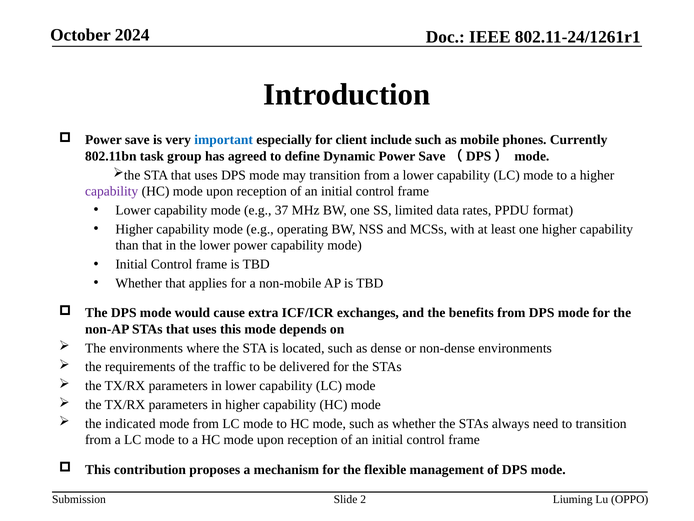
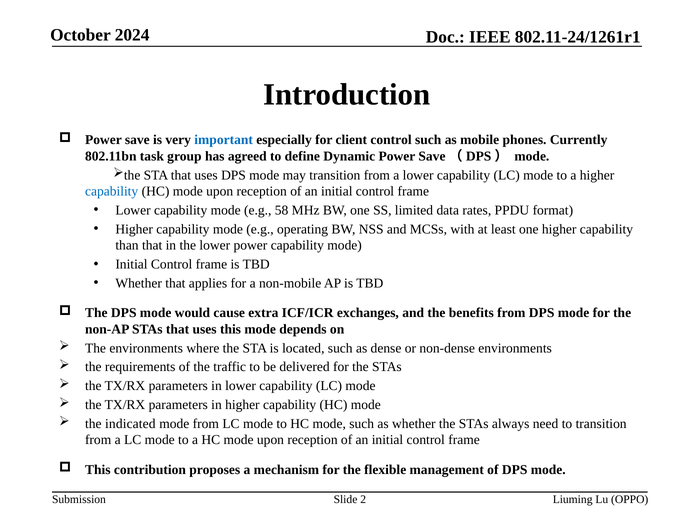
client include: include -> control (391, 140)
capability colour: purple -> blue (112, 191)
37: 37 -> 58 (282, 210)
